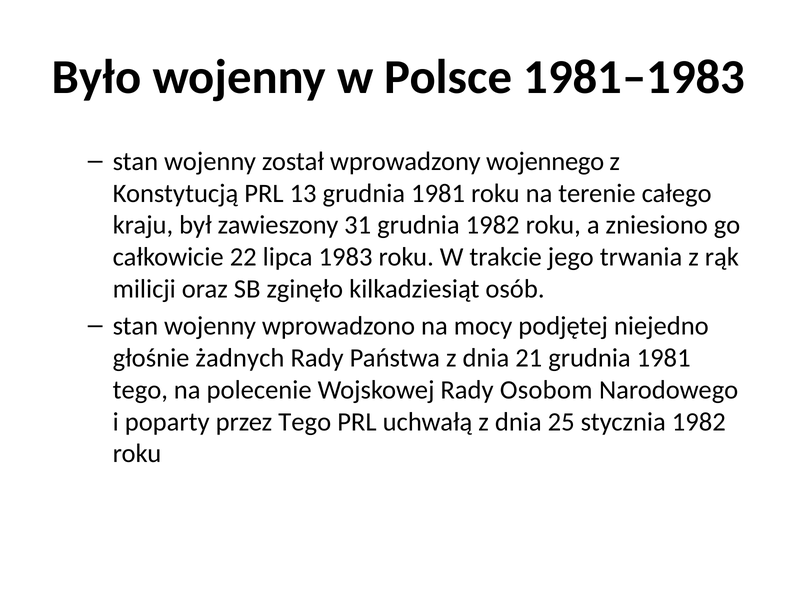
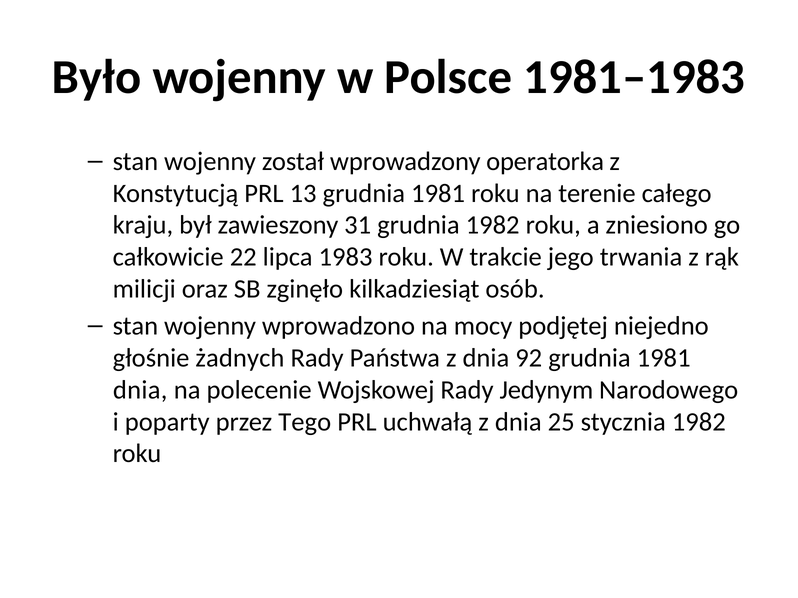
wojennego: wojennego -> operatorka (545, 161)
21: 21 -> 92 (529, 358)
tego: tego -> dnia (140, 390)
Osobom: Osobom -> Jedynym (546, 390)
